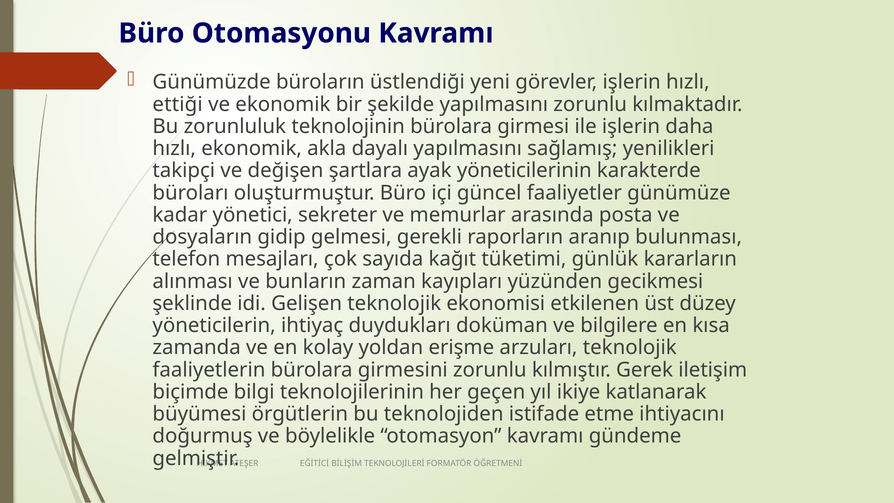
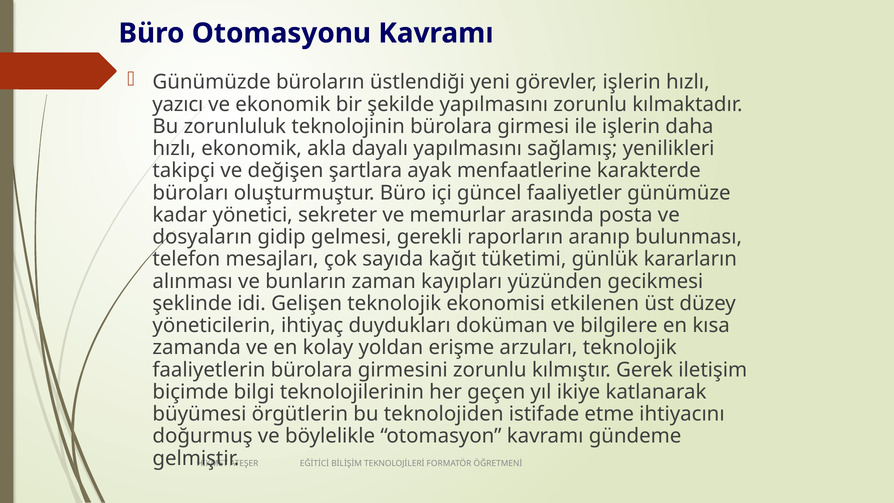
ettiği: ettiği -> yazıcı (178, 104)
yöneticilerinin: yöneticilerinin -> menfaatlerine (524, 171)
